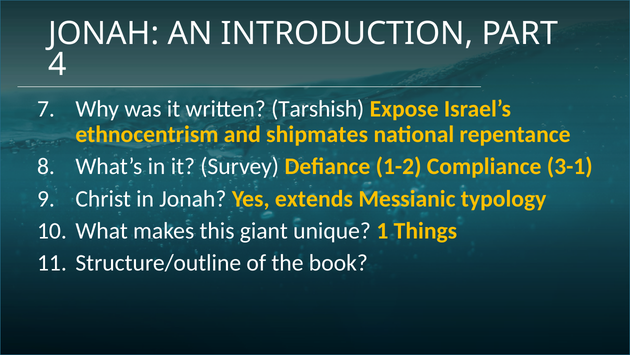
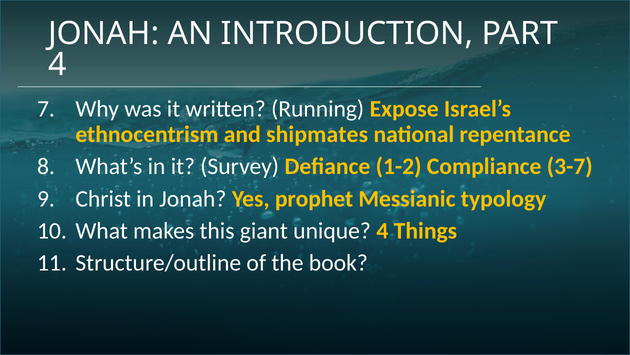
Tarshish: Tarshish -> Running (318, 109)
3-1: 3-1 -> 3-7 (570, 166)
extends: extends -> prophet (314, 198)
unique 1: 1 -> 4 (382, 231)
